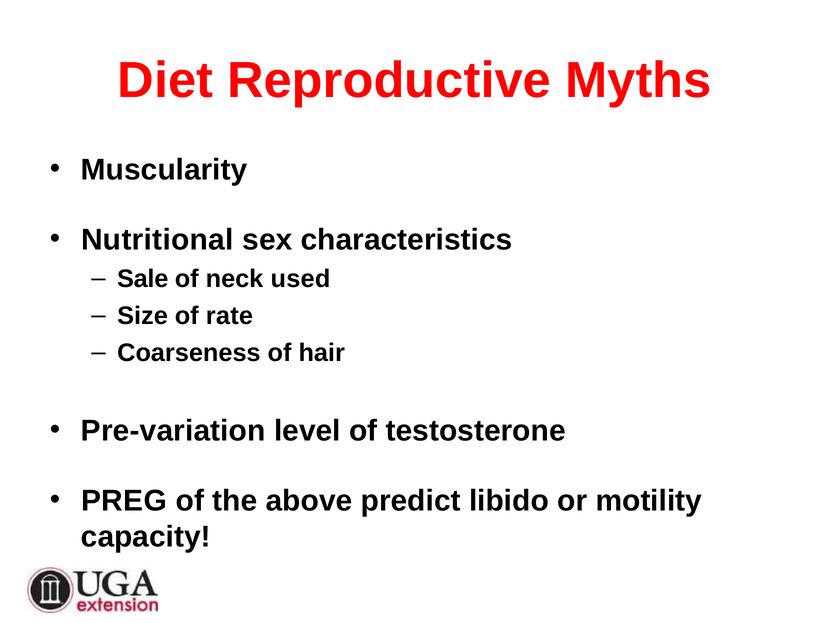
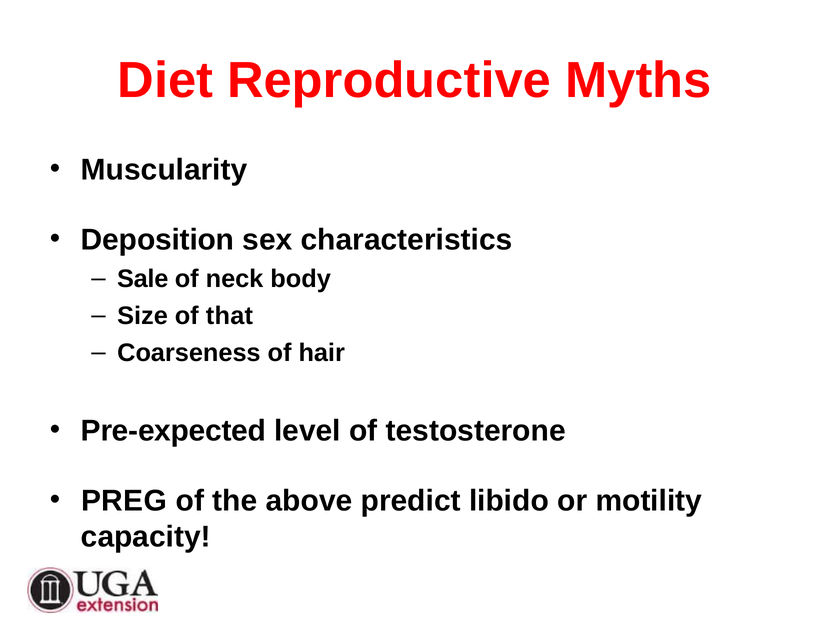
Nutritional: Nutritional -> Deposition (158, 240)
used: used -> body (301, 279)
rate: rate -> that (229, 316)
Pre-variation: Pre-variation -> Pre-expected (173, 430)
